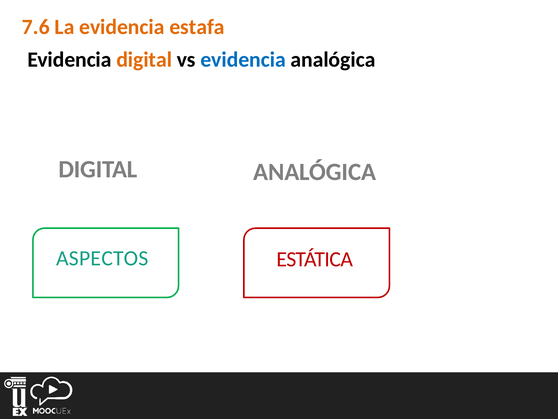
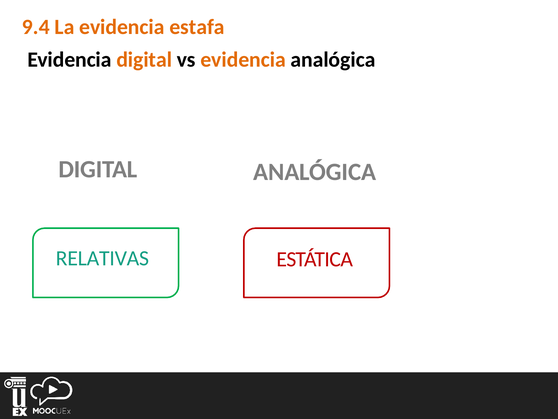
7.6: 7.6 -> 9.4 (36, 27)
evidencia colour: blue -> orange (243, 60)
ASPECTOS: ASPECTOS -> RELATIVAS (103, 258)
